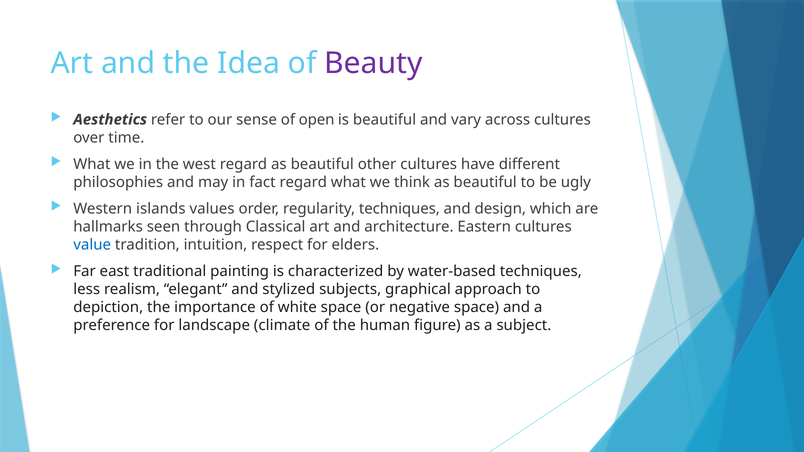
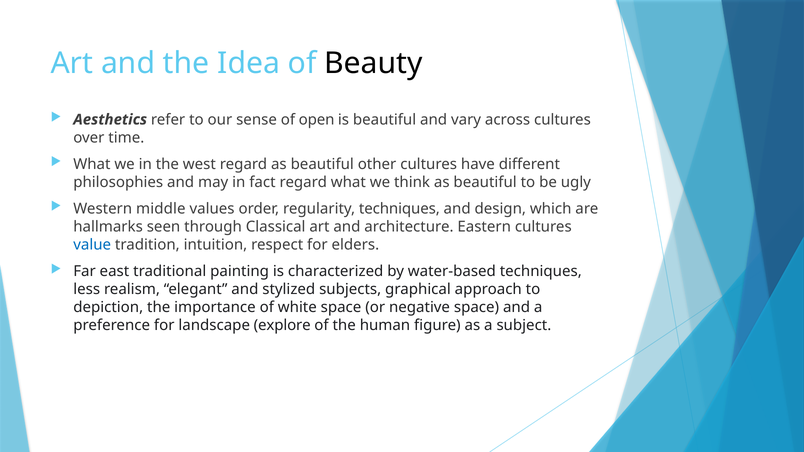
Beauty colour: purple -> black (373, 63)
islands: islands -> middle (161, 209)
climate: climate -> explore (282, 326)
